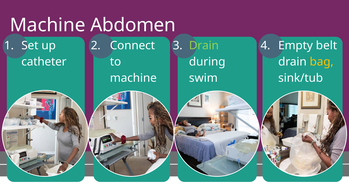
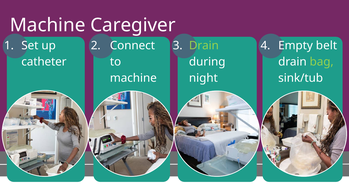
Abdomen: Abdomen -> Caregiver (133, 25)
bag colour: yellow -> light green (322, 62)
swim: swim -> night (203, 78)
